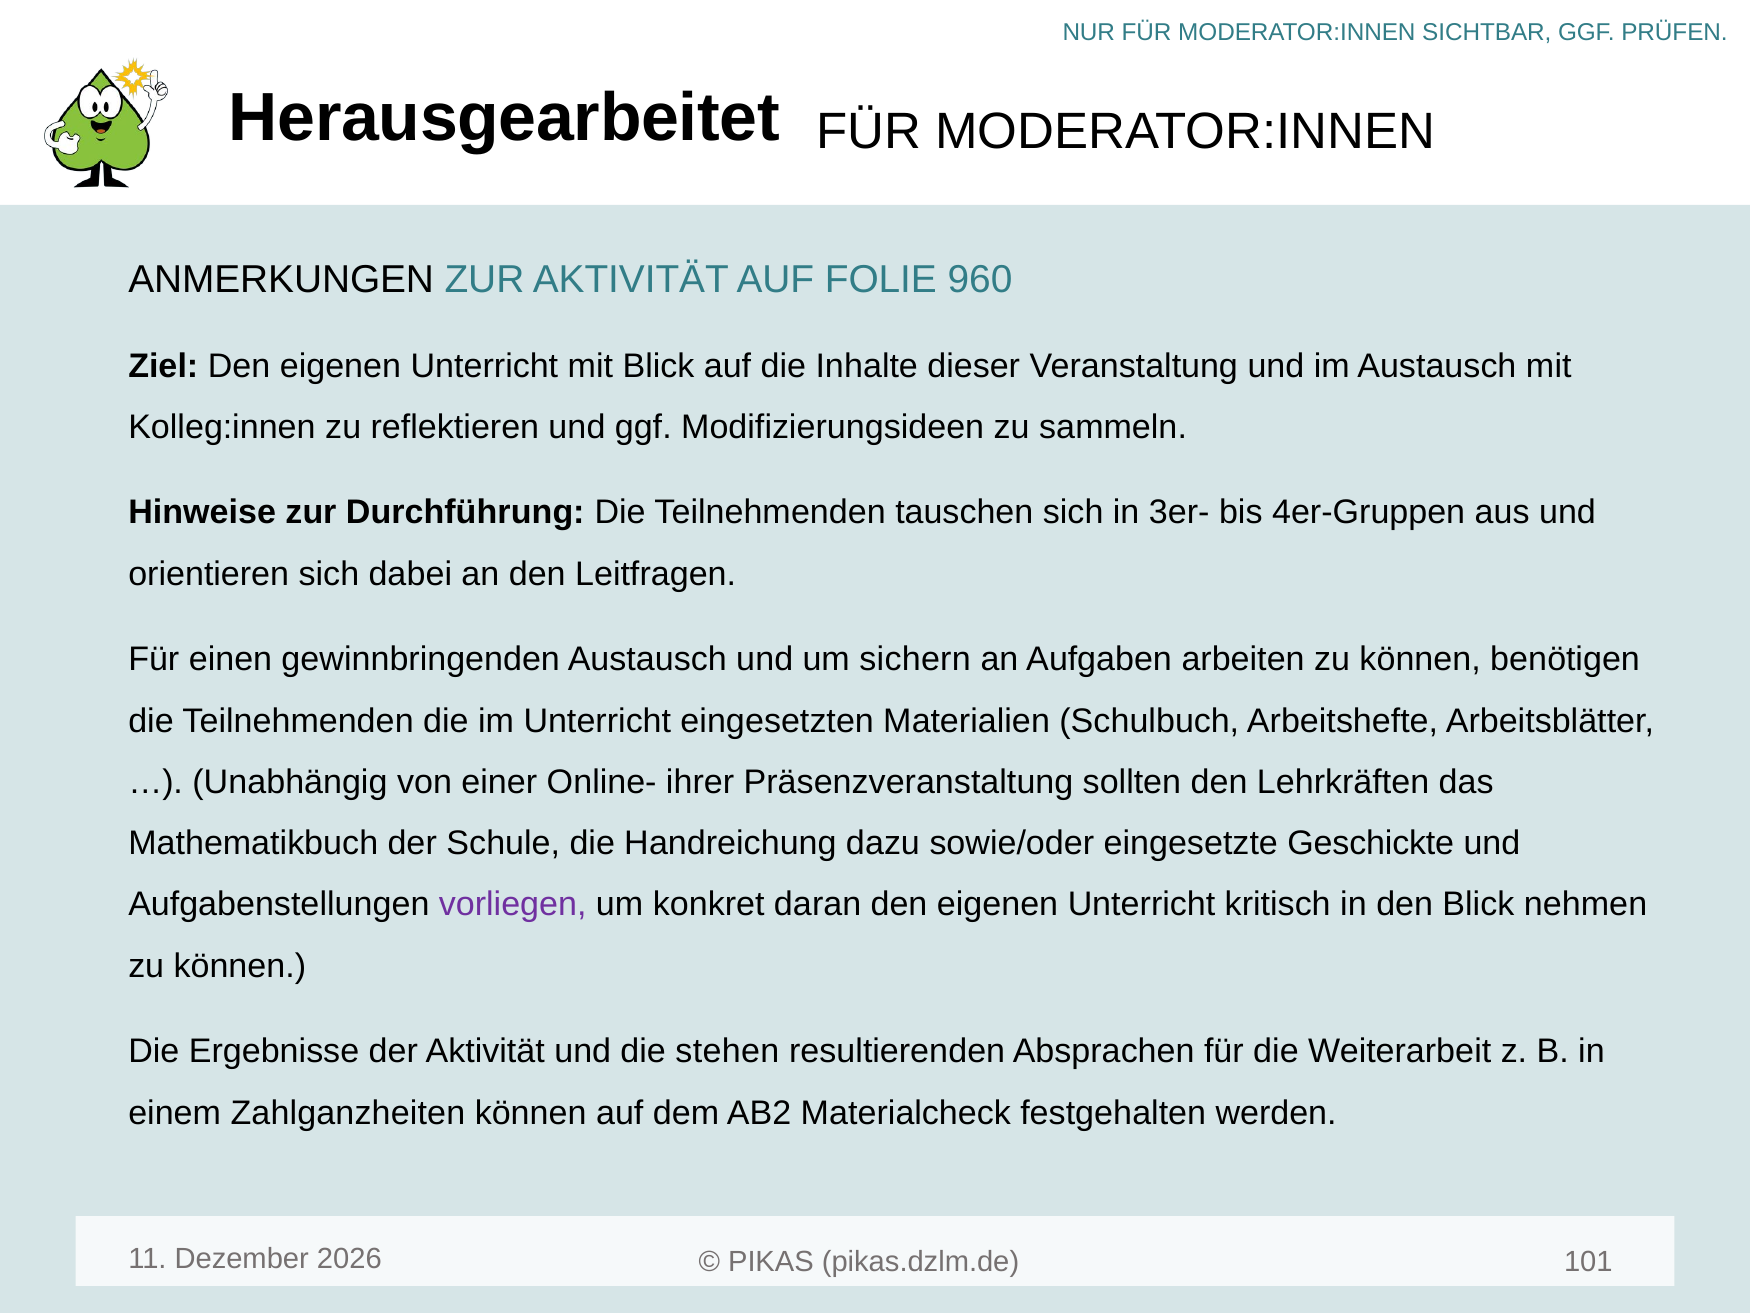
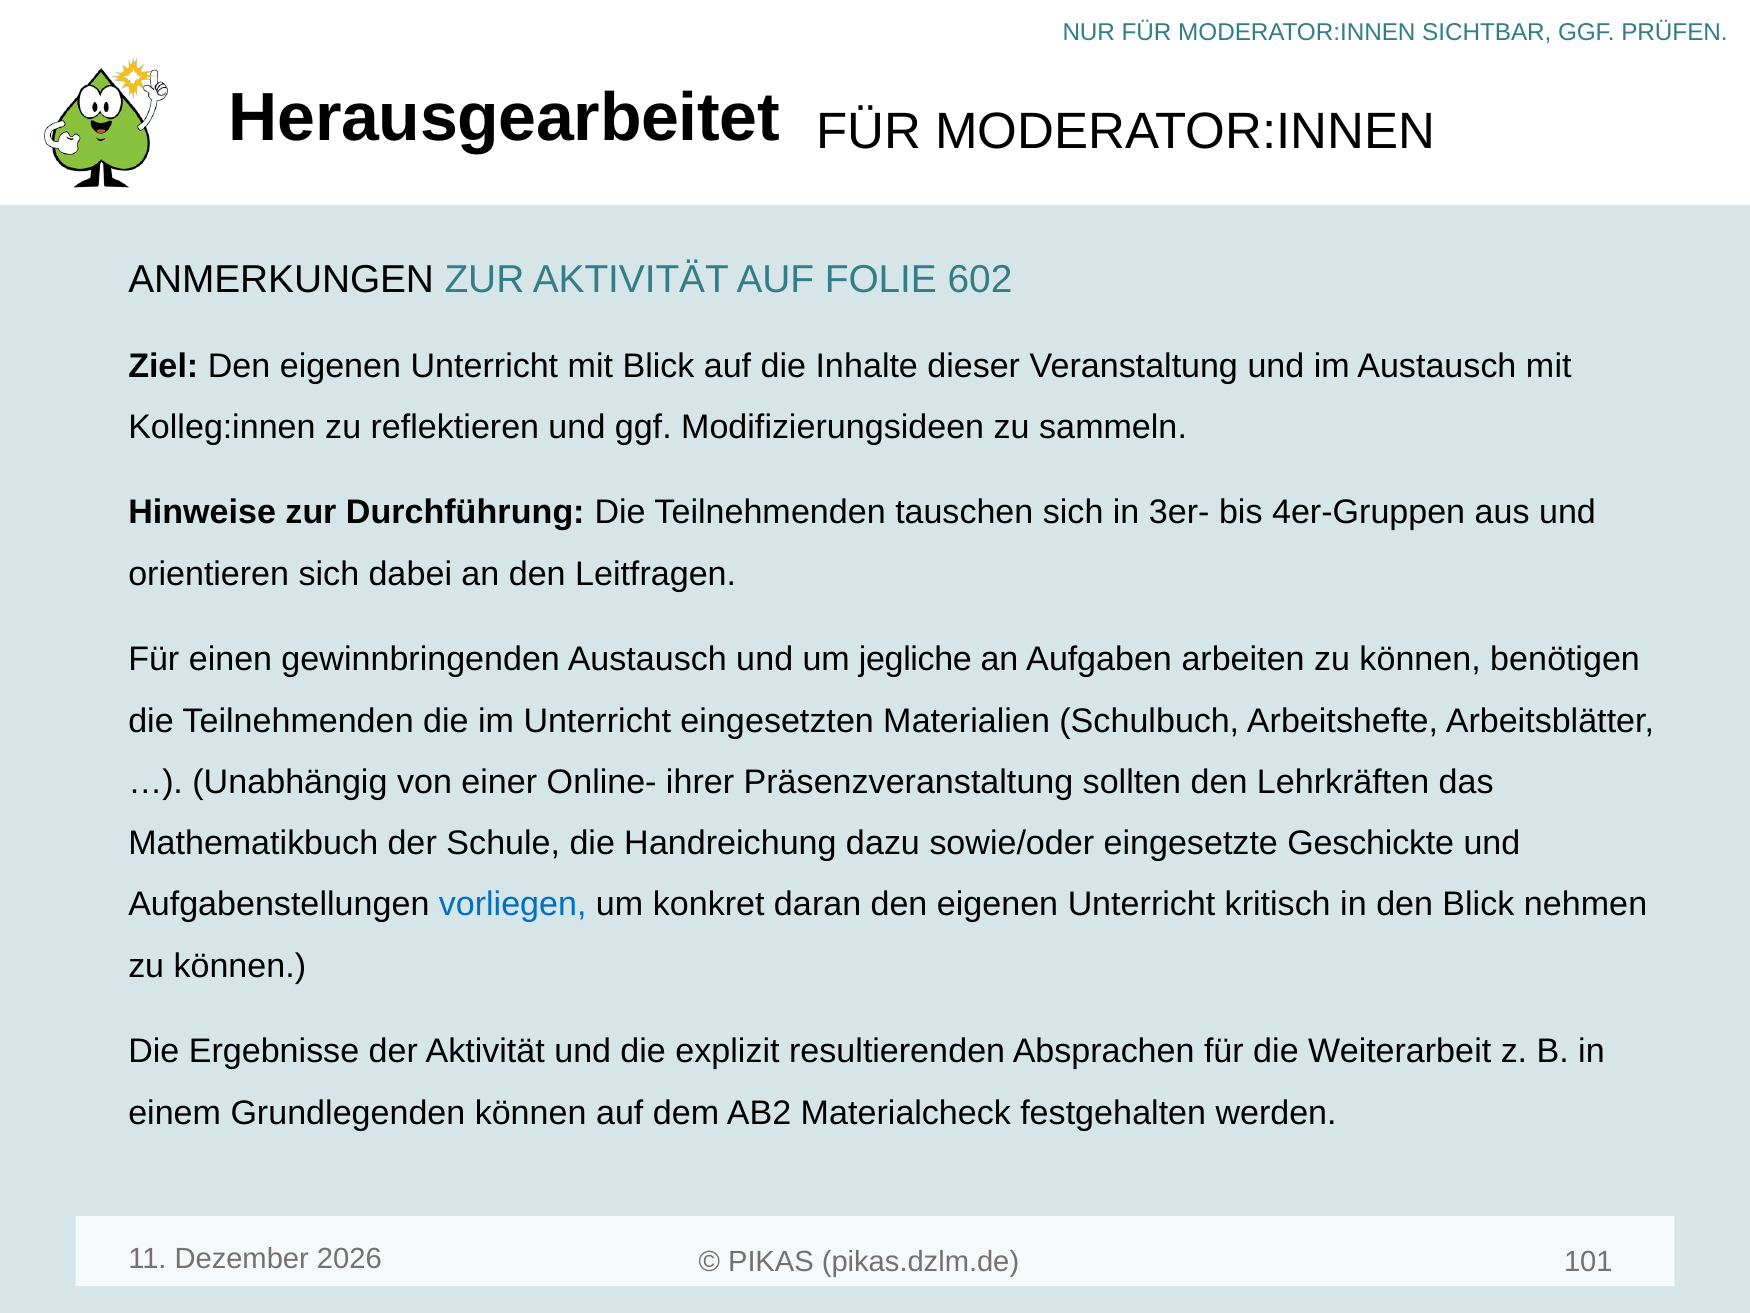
960: 960 -> 602 (980, 280)
sichern: sichern -> jegliche (915, 659)
vorliegen colour: purple -> blue (513, 904)
stehen: stehen -> explizit (728, 1051)
Zahlganzheiten: Zahlganzheiten -> Grundlegenden (348, 1112)
